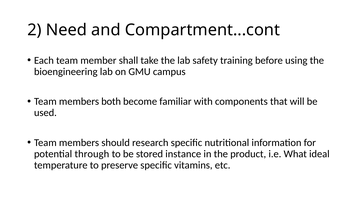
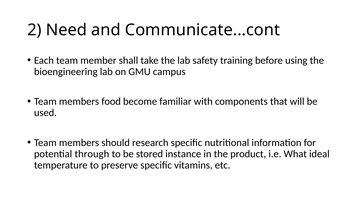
Compartment...cont: Compartment...cont -> Communicate...cont (202, 30)
both: both -> food (111, 102)
